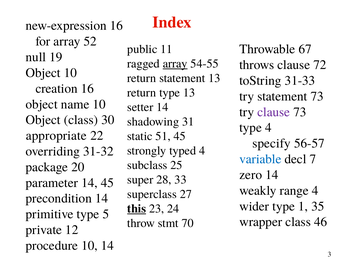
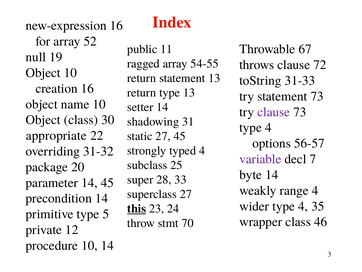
array underline: present -> none (175, 64)
static 51: 51 -> 27 (163, 136)
specify: specify -> options (272, 143)
variable colour: blue -> purple (260, 159)
zero: zero -> byte (251, 174)
wider type 1: 1 -> 4 (303, 206)
